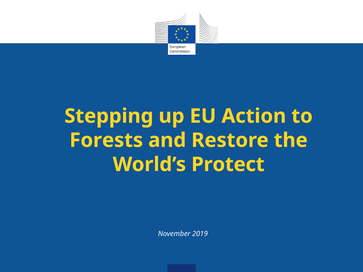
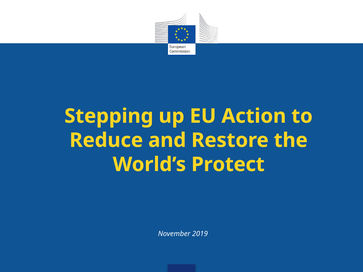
Forests: Forests -> Reduce (106, 140)
